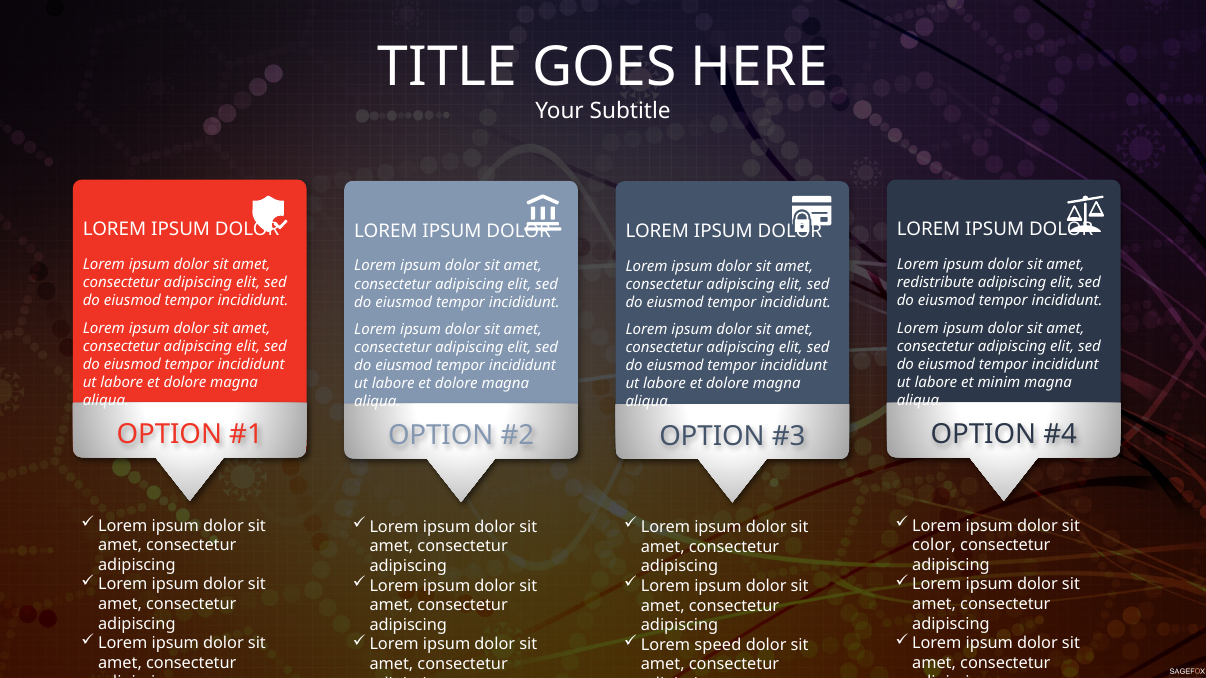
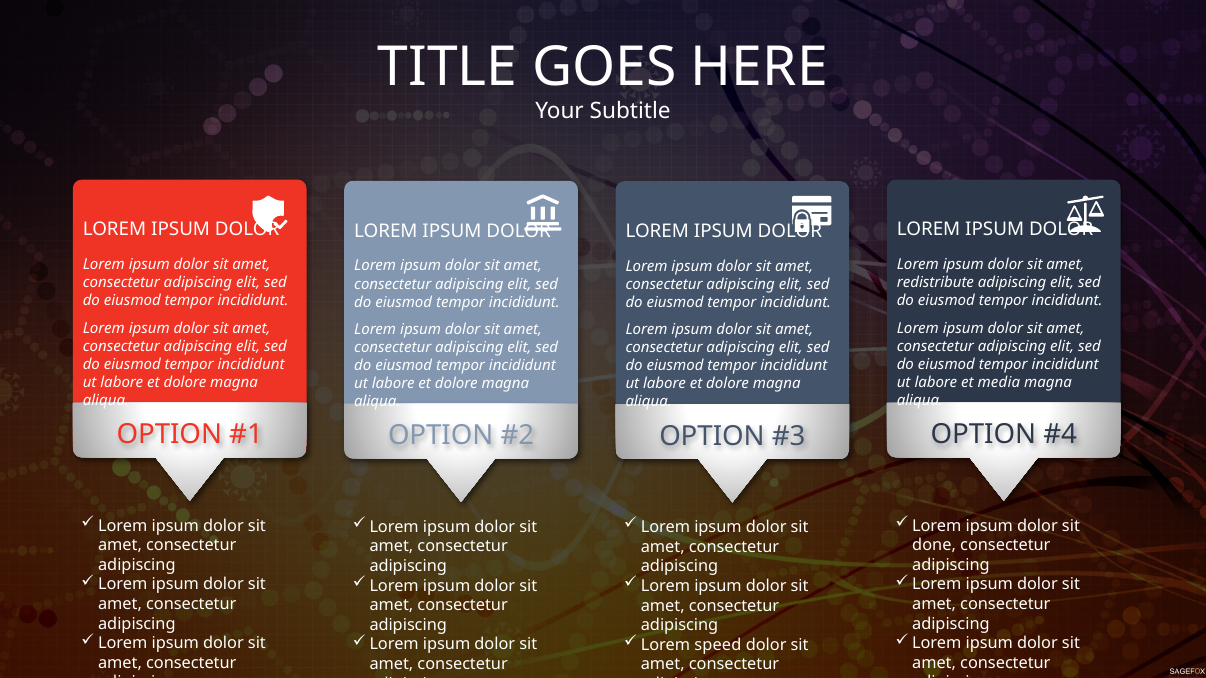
minim: minim -> media (999, 383)
color: color -> done (934, 546)
